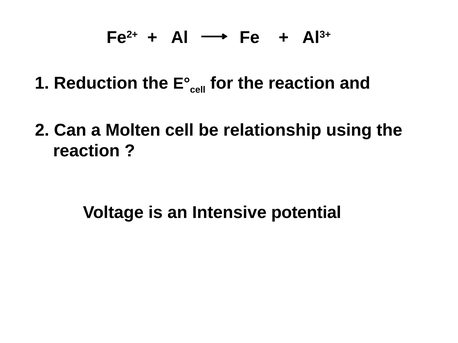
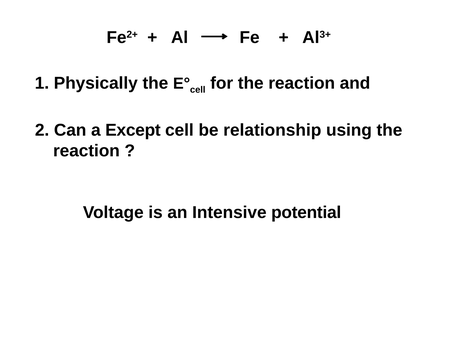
Reduction: Reduction -> Physically (96, 83)
Molten: Molten -> Except (133, 130)
